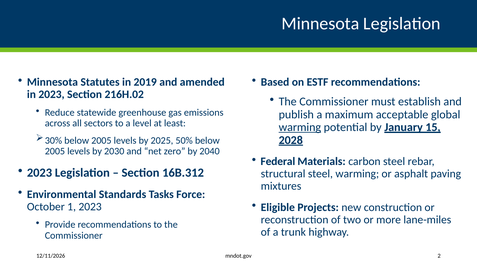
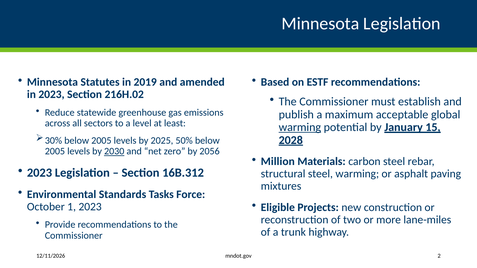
2030 underline: none -> present (114, 152)
2040: 2040 -> 2056 (210, 152)
Federal: Federal -> Million (278, 162)
